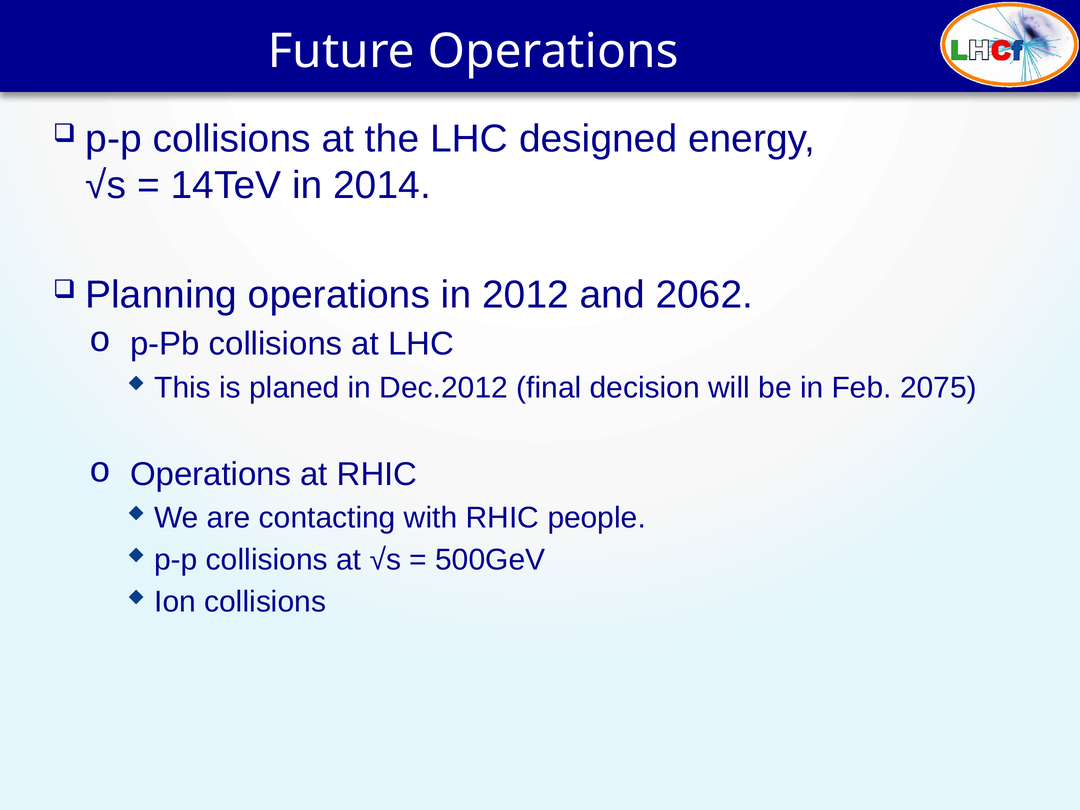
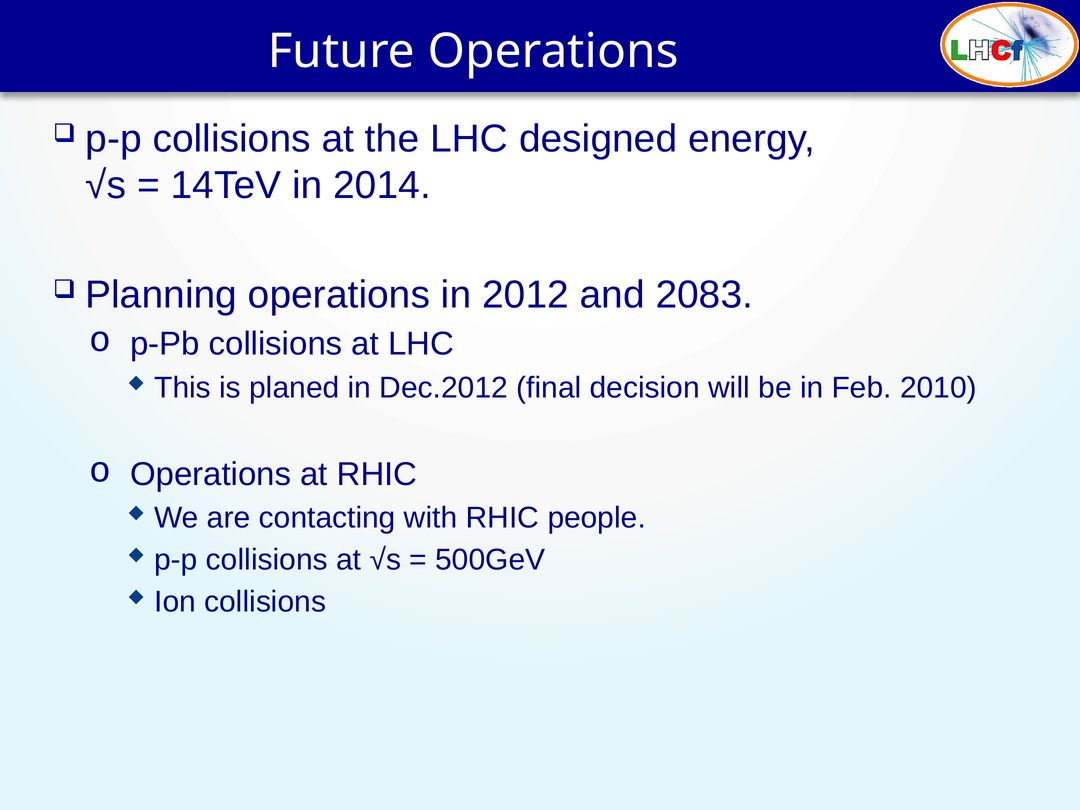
2062: 2062 -> 2083 (704, 295)
2075: 2075 -> 2010 (938, 388)
